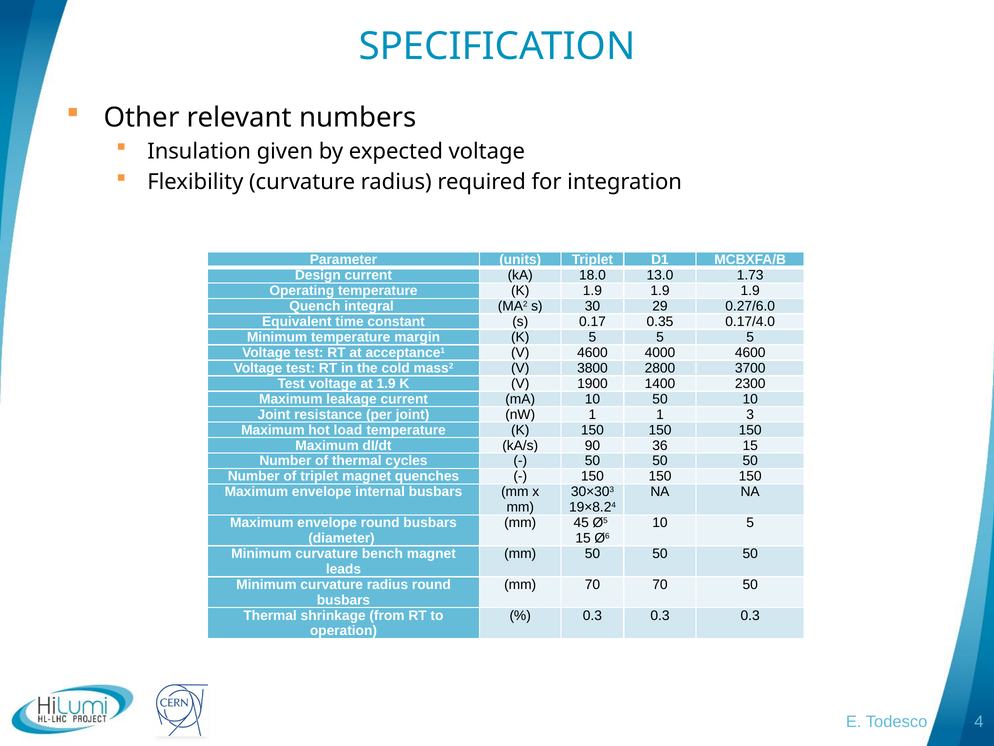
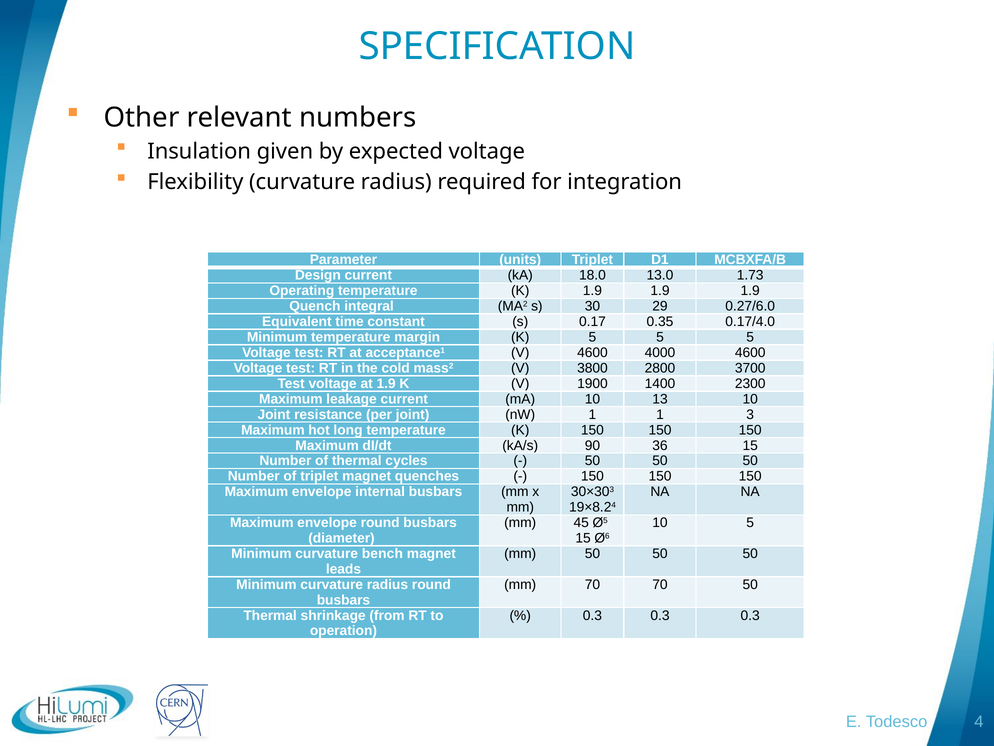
10 50: 50 -> 13 (660, 399)
load: load -> long (348, 430)
